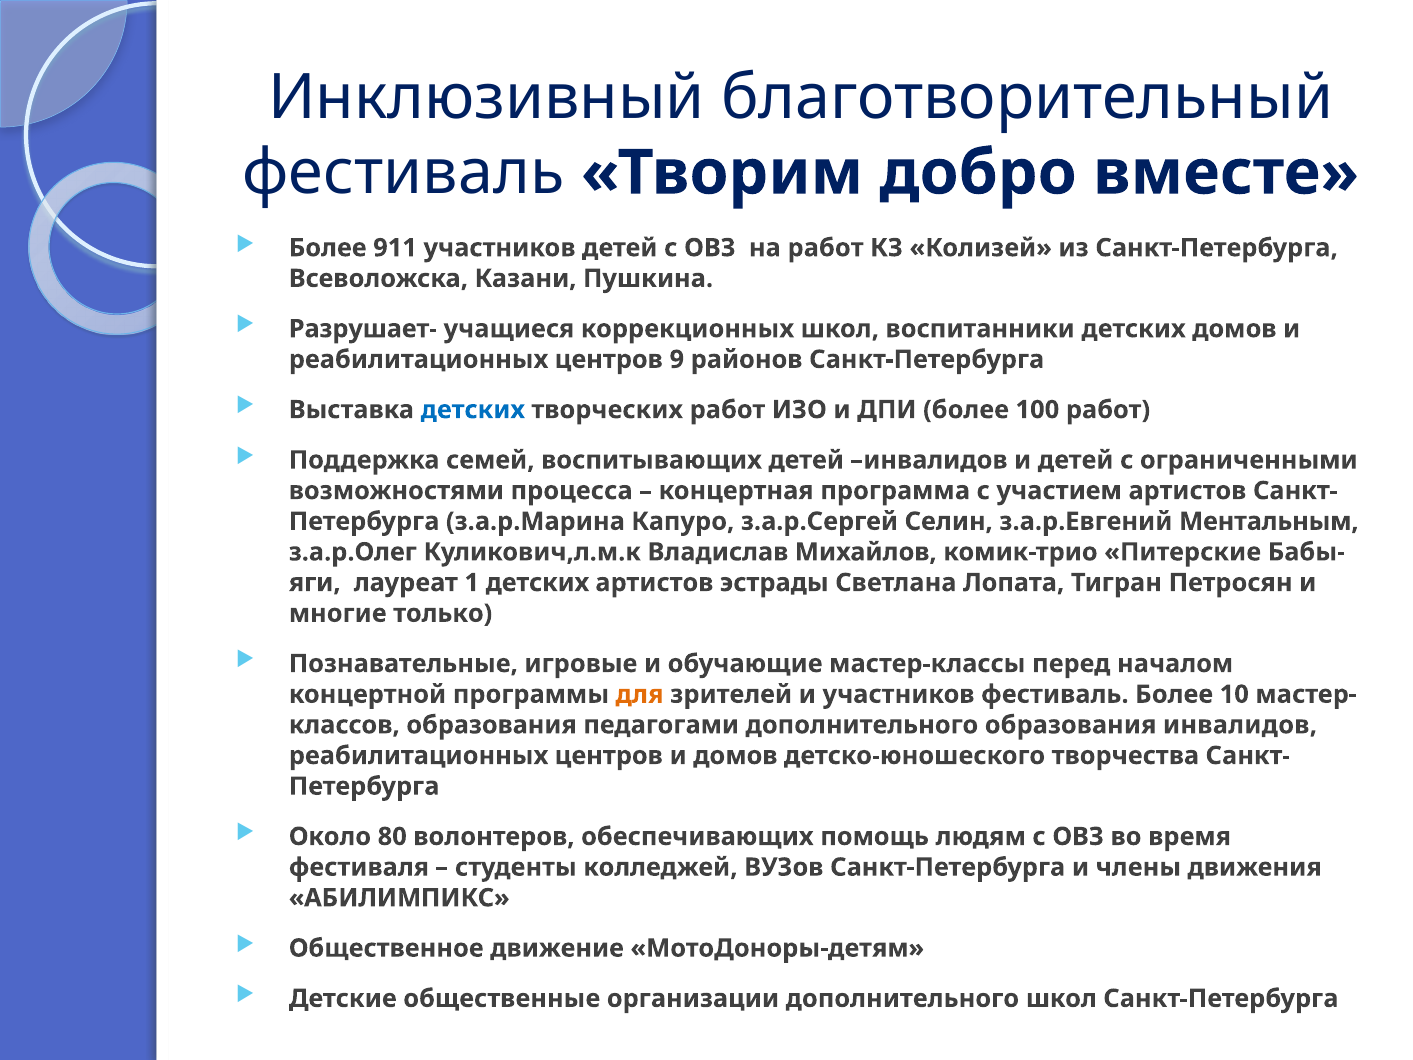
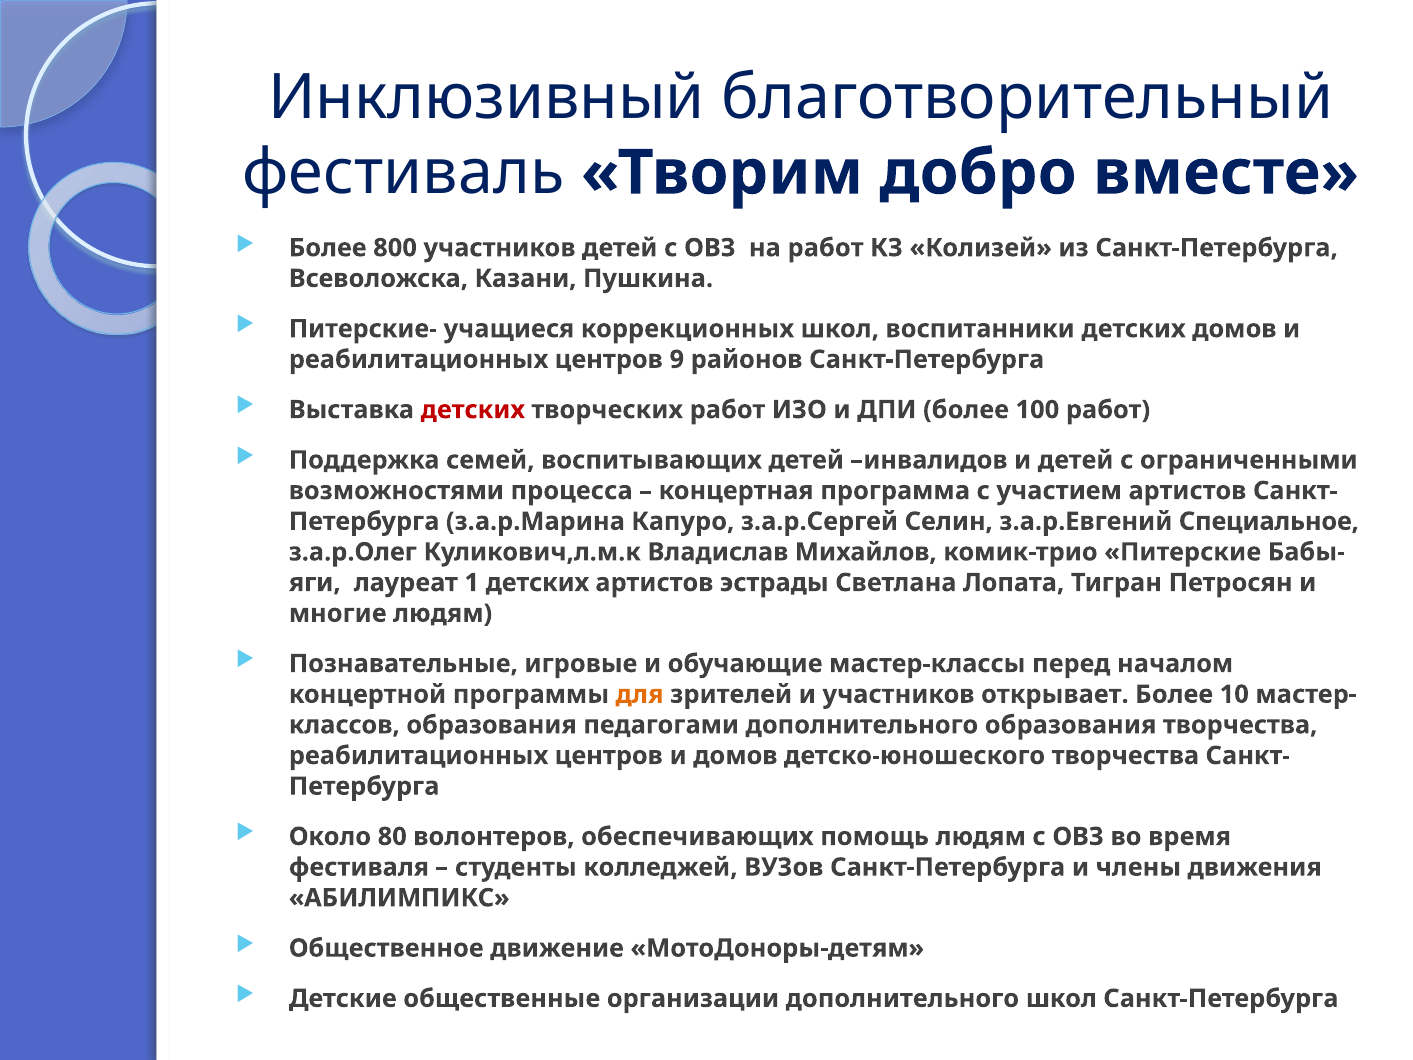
911: 911 -> 800 (395, 248)
Разрушает-: Разрушает- -> Питерские- (363, 329)
детских colour: blue -> red (473, 410)
Ментальным: Ментальным -> Специальное (1269, 521)
многие только: только -> людям (443, 613)
участников фестиваль: фестиваль -> открывает (1055, 694)
образования инвалидов: инвалидов -> творчества (1240, 725)
